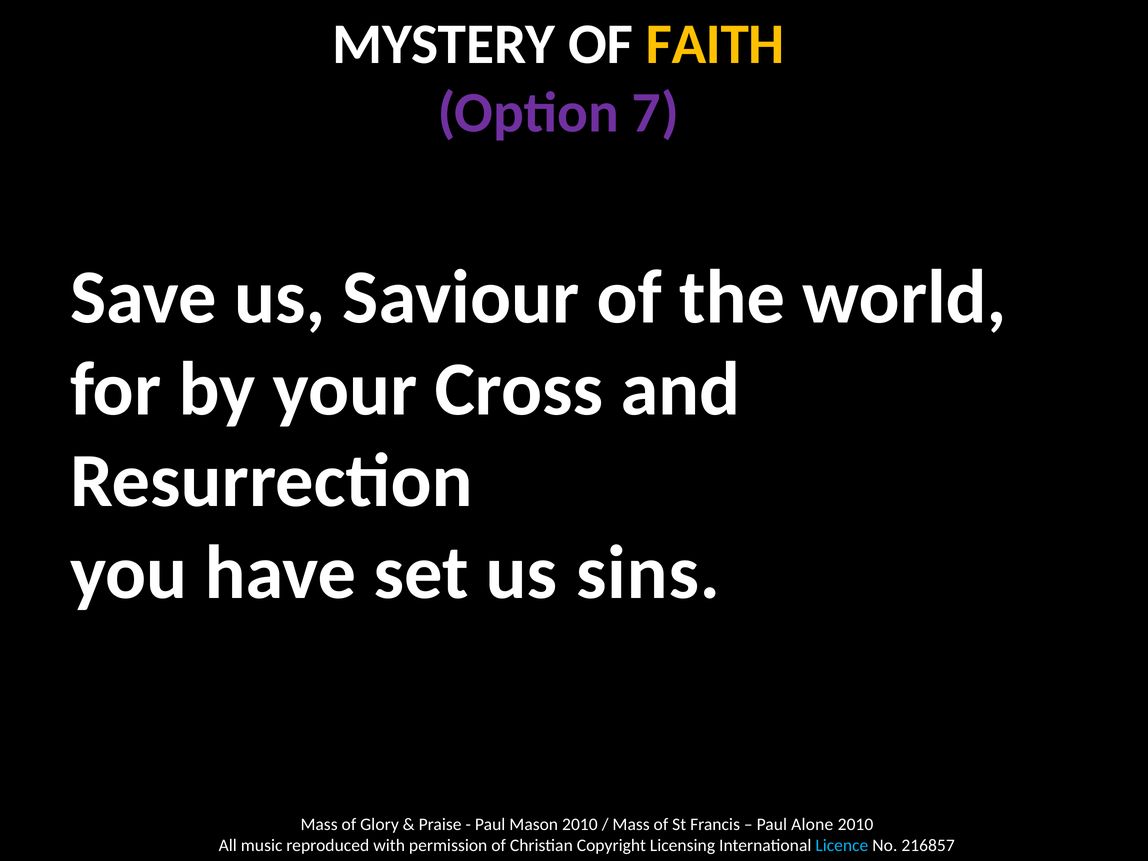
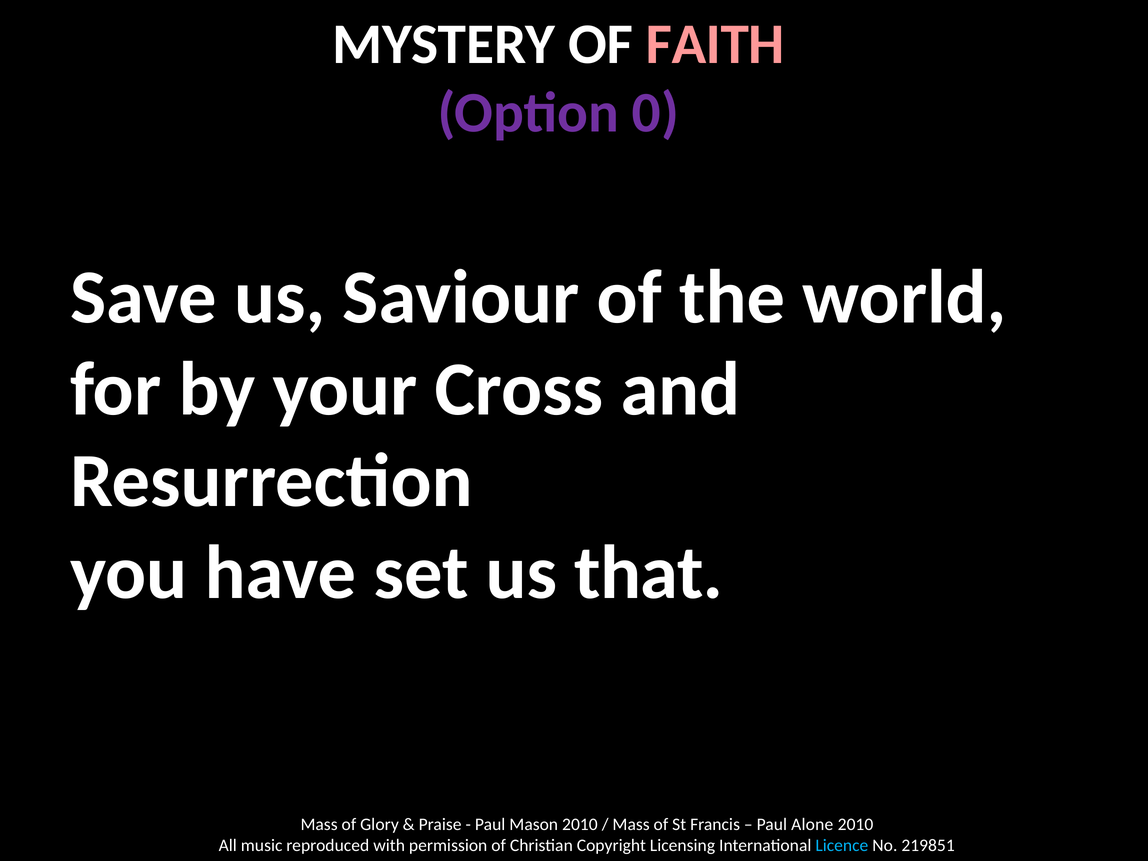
FAITH colour: yellow -> pink (715, 44)
7: 7 -> 0 (655, 113)
sins: sins -> that (649, 573)
216857: 216857 -> 219851 (928, 845)
